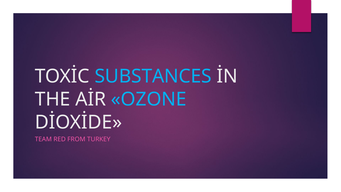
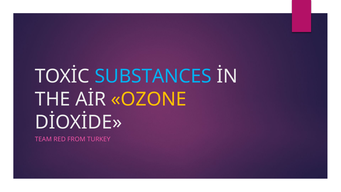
OZONE colour: light blue -> yellow (149, 99)
